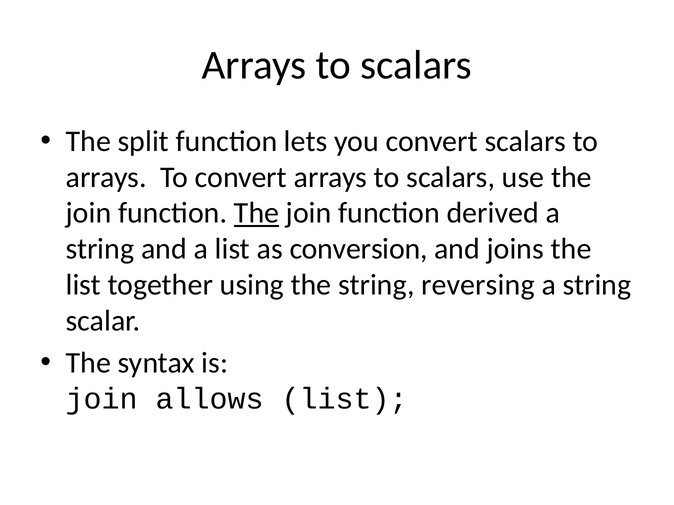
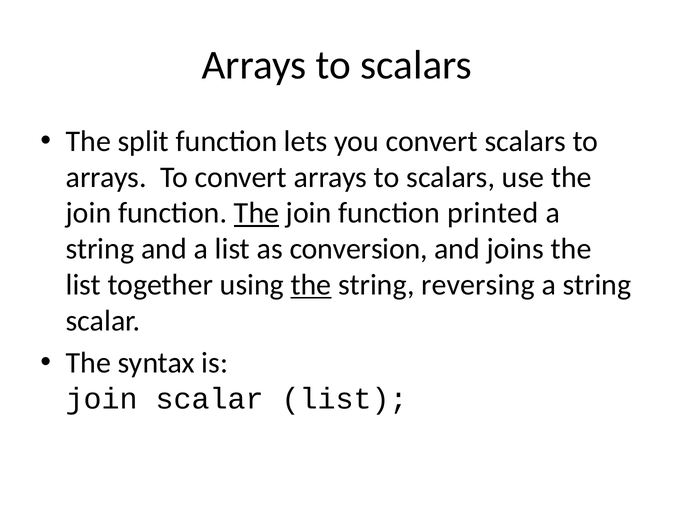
derived: derived -> printed (493, 213)
the underline: none -> present (311, 285)
join allows: allows -> scalar (210, 399)
